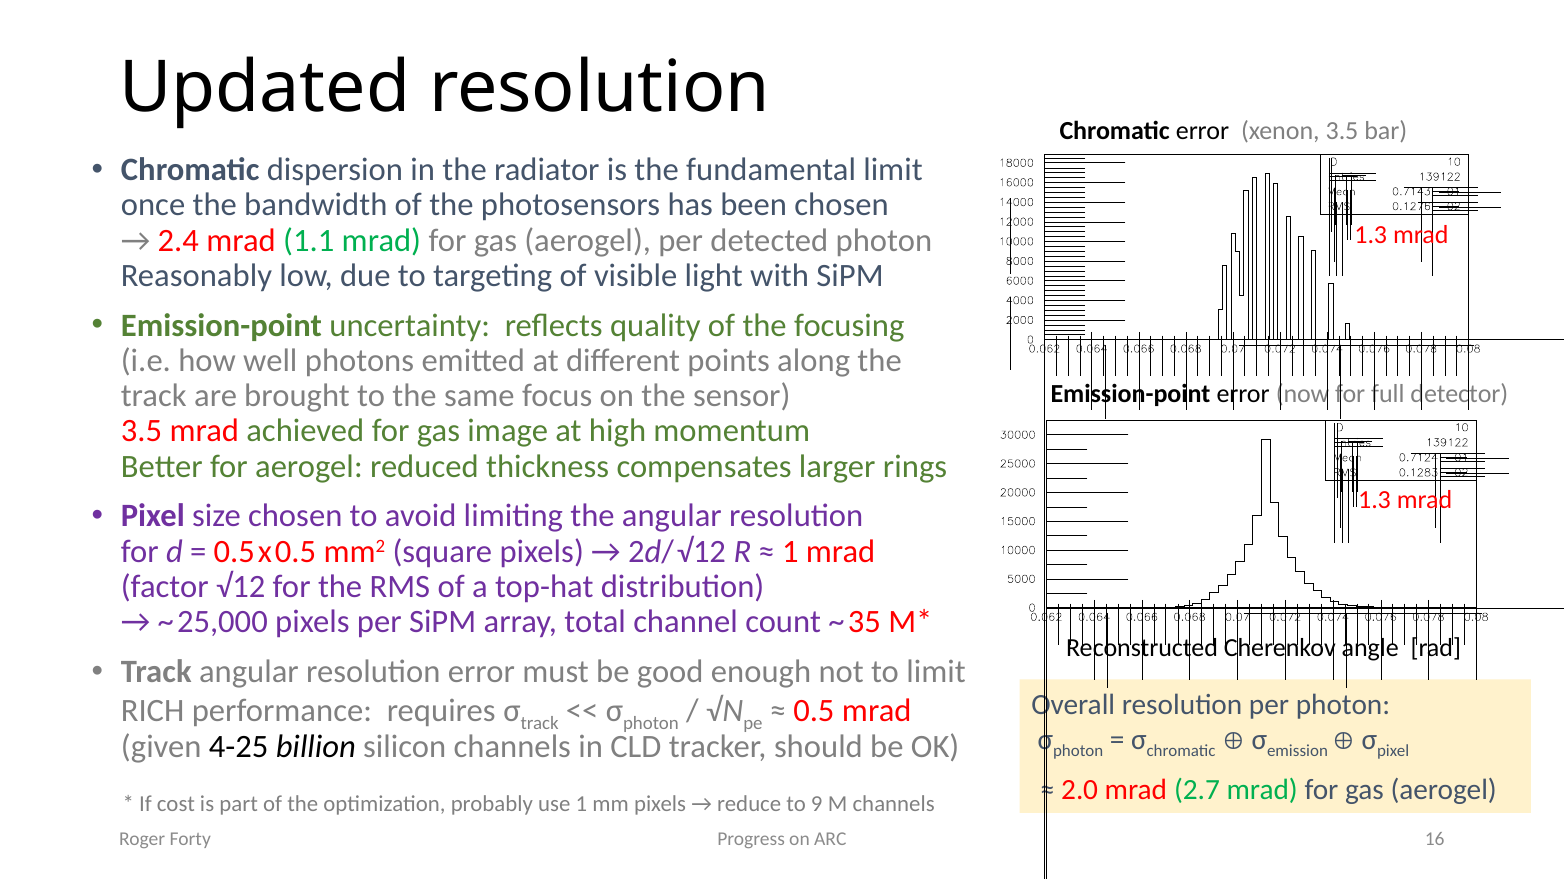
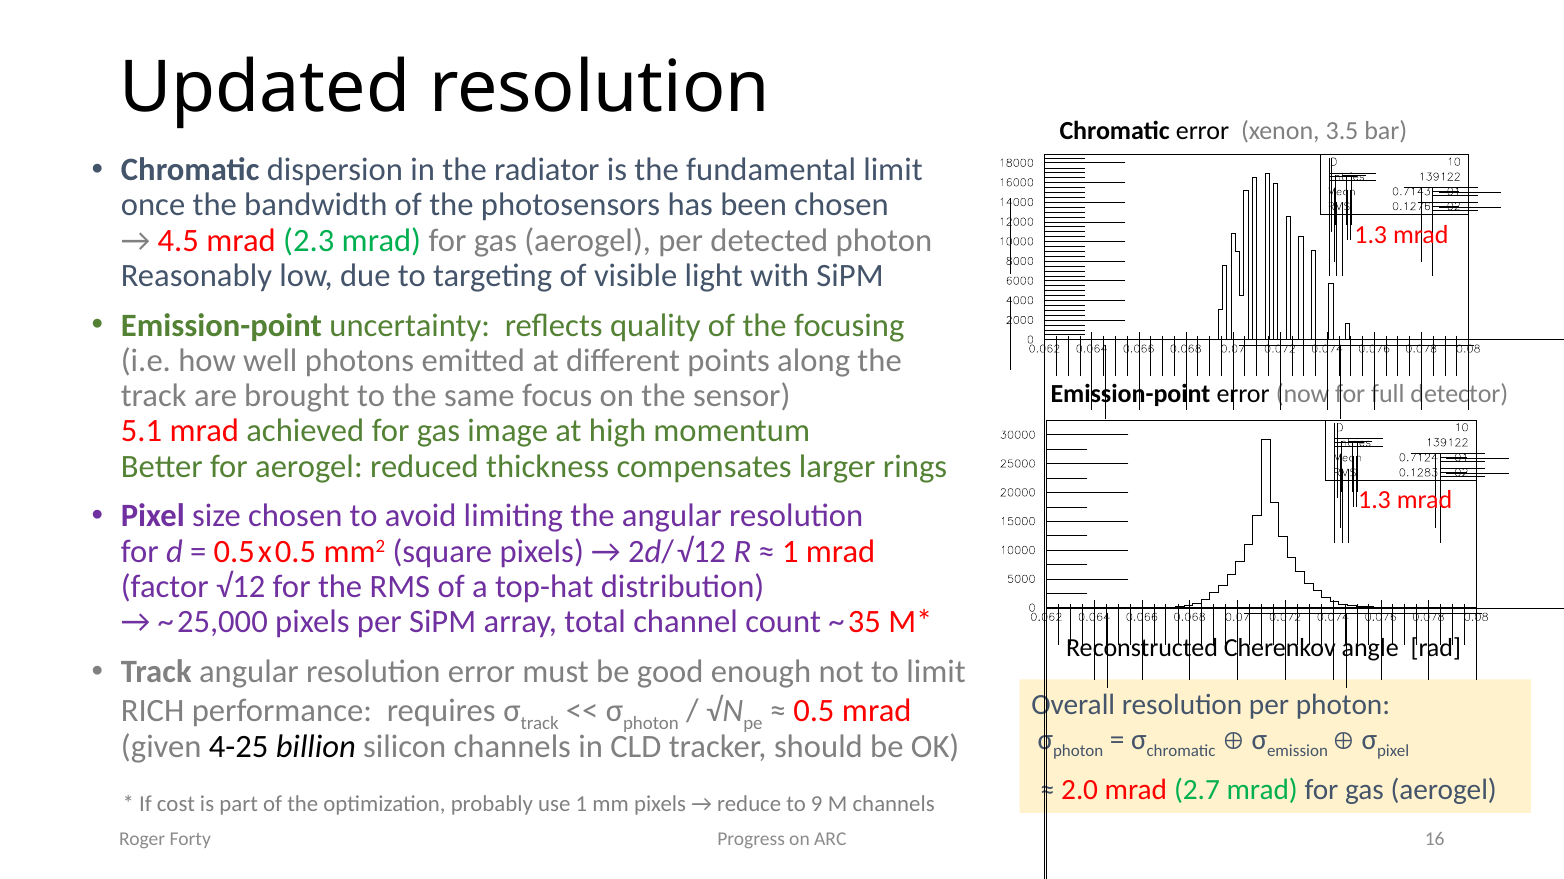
2.4: 2.4 -> 4.5 (178, 241)
1.1: 1.1 -> 2.3 (309, 241)
3.5: 3.5 -> 5.1 (142, 432)
